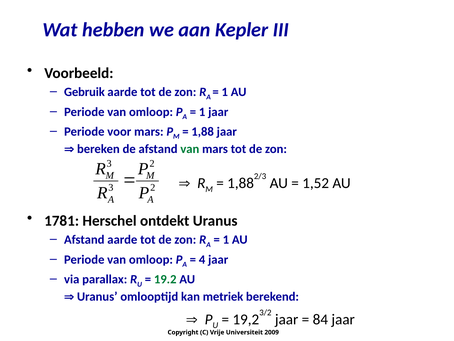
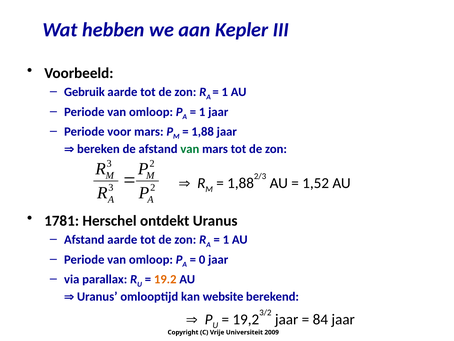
4: 4 -> 0 (202, 259)
19.2 colour: green -> orange (165, 279)
metriek: metriek -> website (223, 296)
